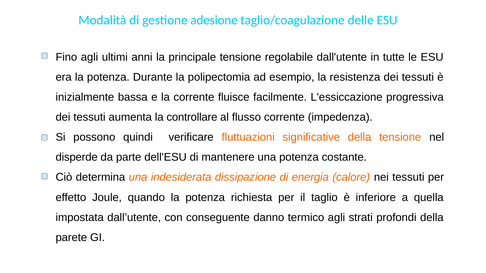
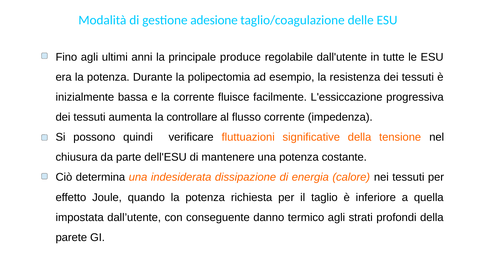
principale tensione: tensione -> produce (240, 57)
disperde: disperde -> chiusura (77, 158)
